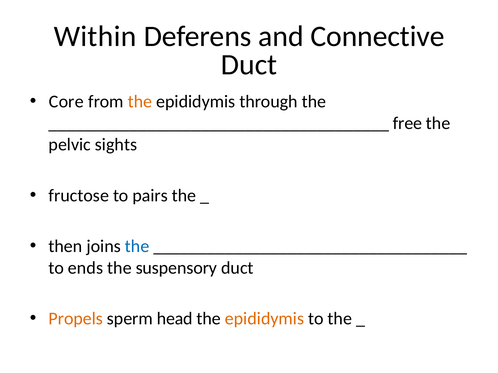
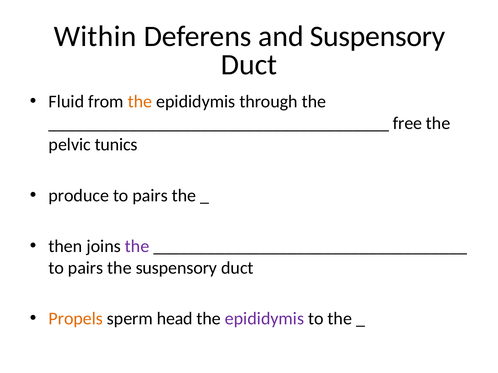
and Connective: Connective -> Suspensory (378, 36)
Core: Core -> Fluid (66, 102)
sights: sights -> tunics (116, 145)
fructose: fructose -> produce (79, 196)
the colour: blue -> purple (137, 247)
ends: ends -> pairs (86, 268)
epididymis colour: orange -> purple (265, 319)
